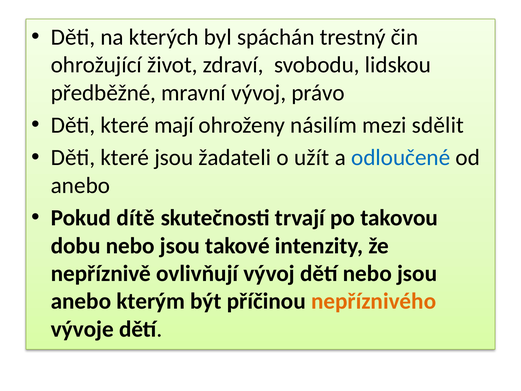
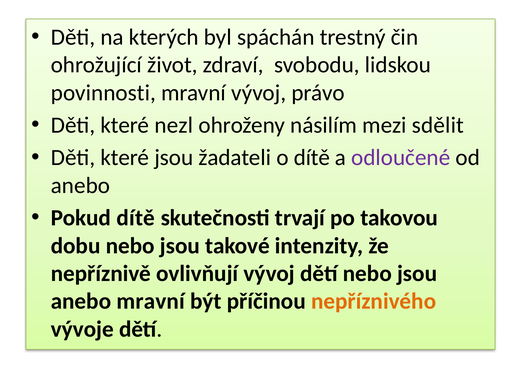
předběžné: předběžné -> povinnosti (103, 93)
mají: mají -> nezl (174, 125)
o užít: užít -> dítě (312, 158)
odloučené colour: blue -> purple (401, 158)
anebo kterým: kterým -> mravní (151, 301)
